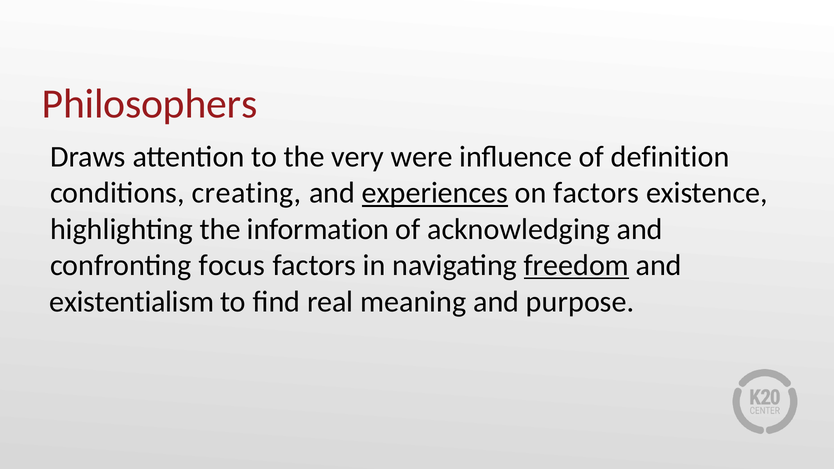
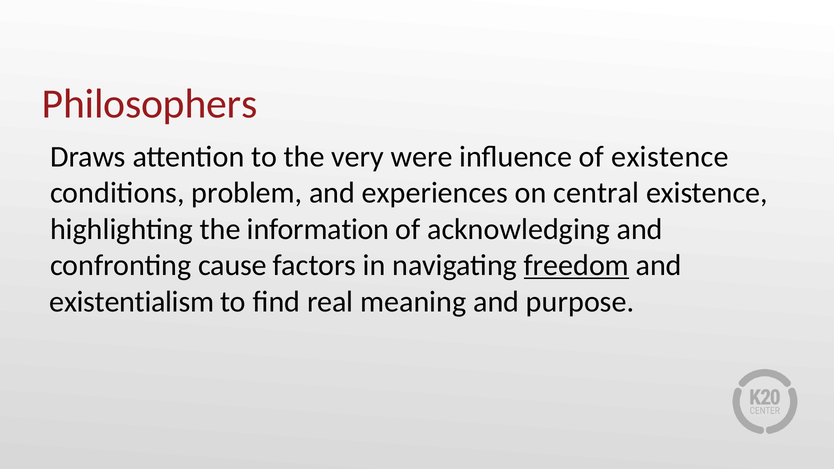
of definition: definition -> existence (670, 157)
creating: creating -> problem (247, 193)
experiences underline: present -> none (435, 193)
on factors: factors -> central (596, 193)
focus: focus -> cause (232, 265)
